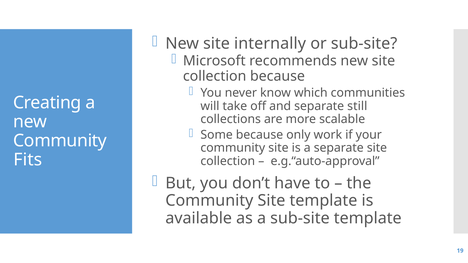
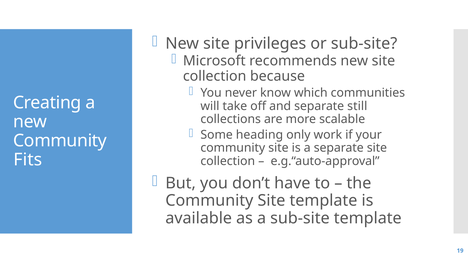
internally: internally -> privileges (270, 44)
Some because: because -> heading (259, 135)
